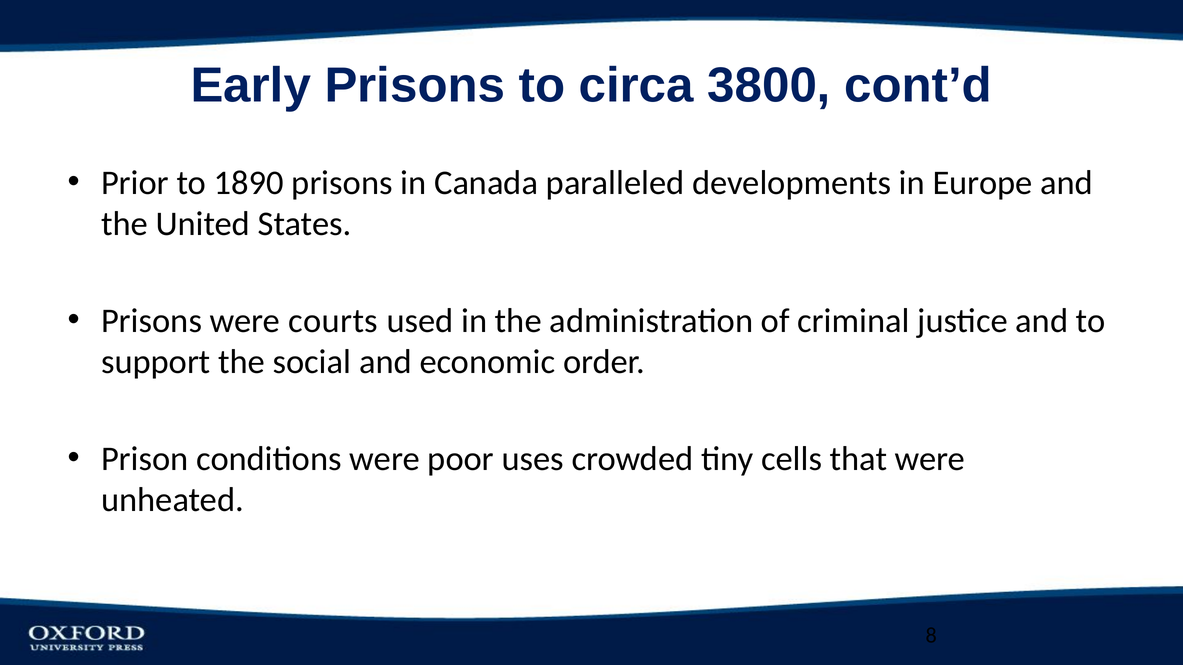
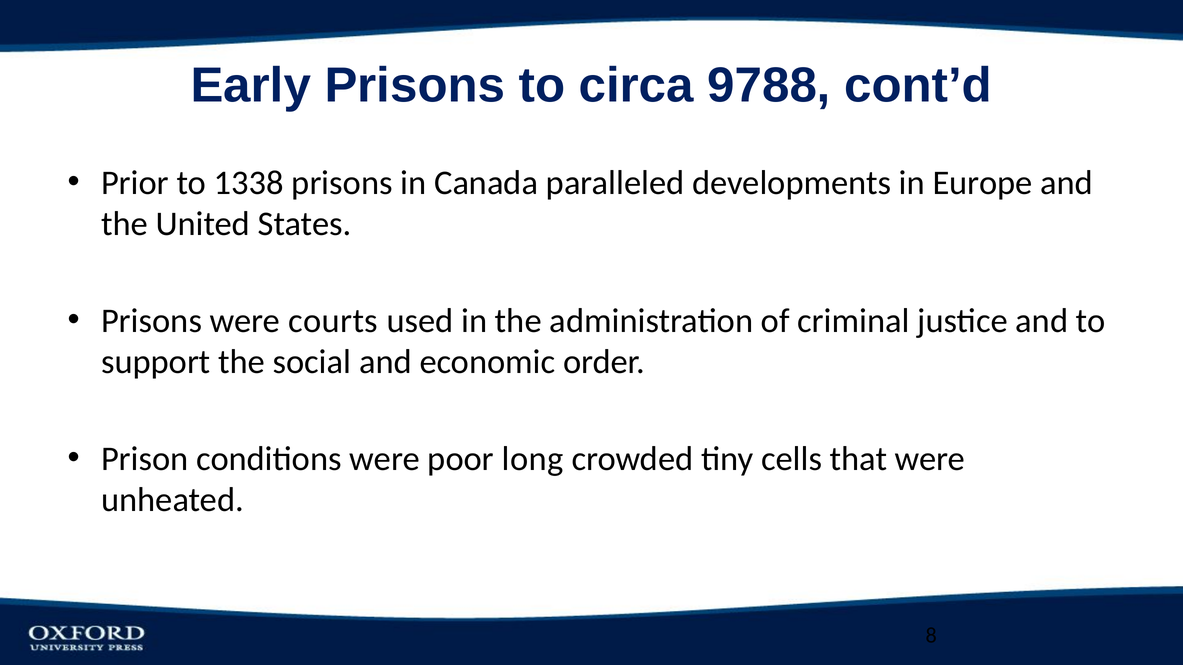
3800: 3800 -> 9788 (769, 86)
1890: 1890 -> 1338 (249, 183)
uses: uses -> long (533, 459)
